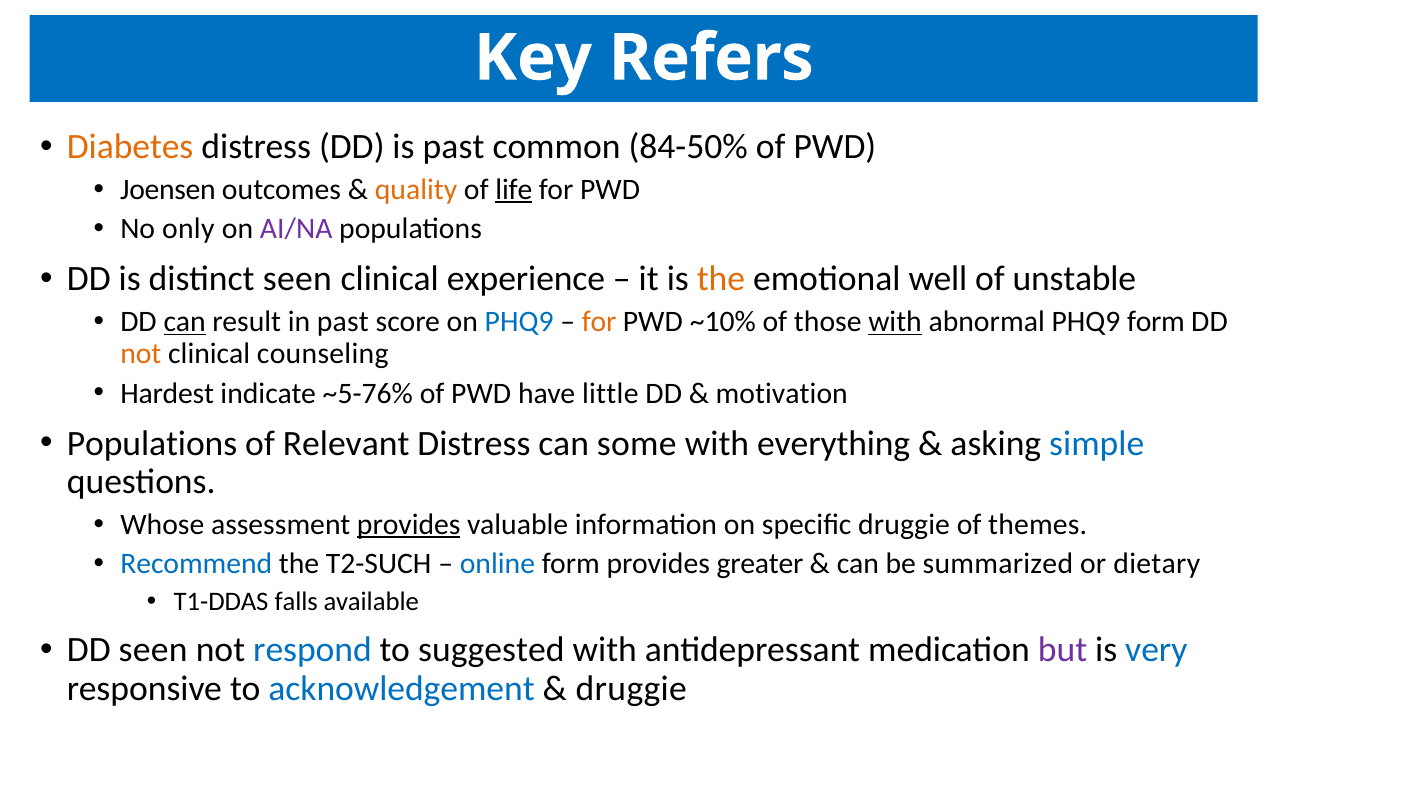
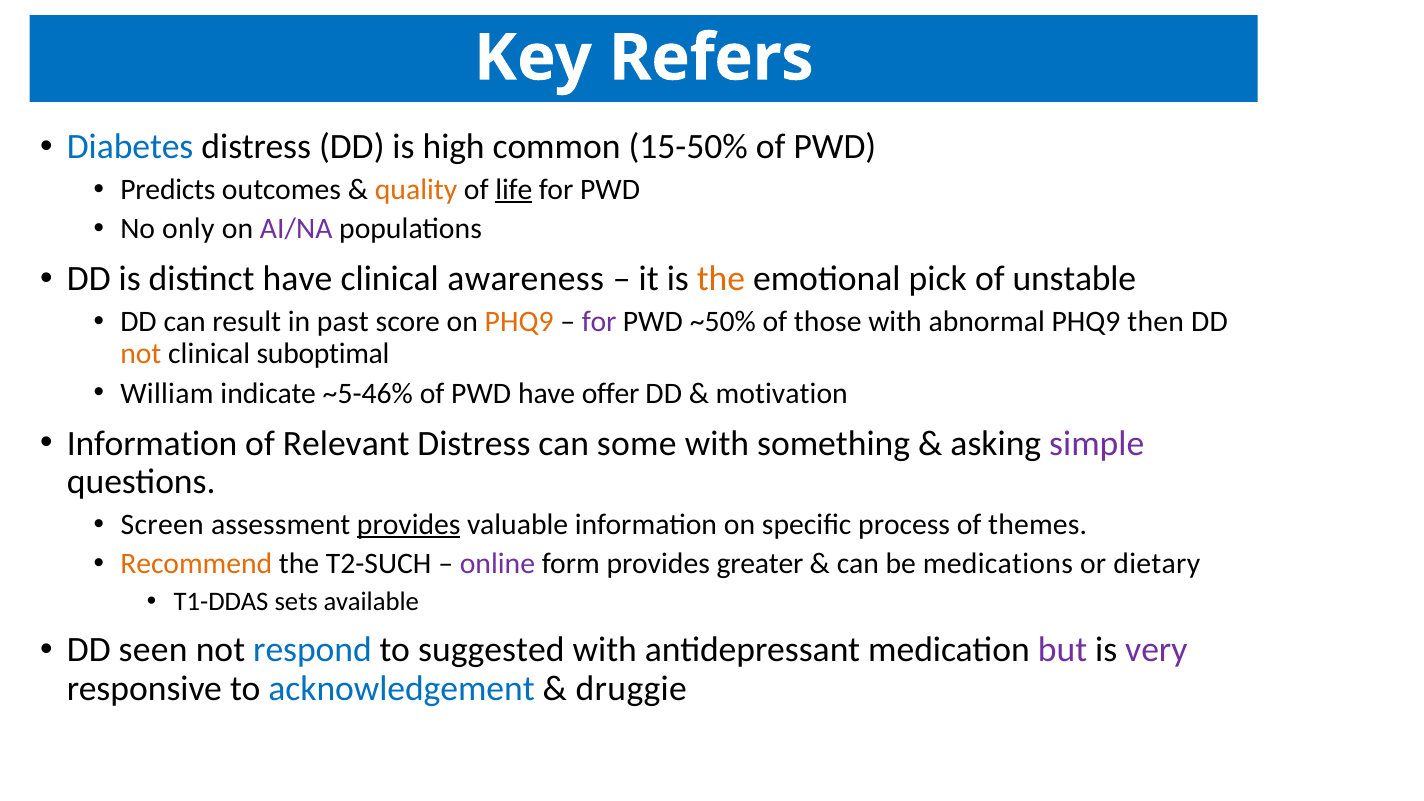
Diabetes colour: orange -> blue (130, 147)
is past: past -> high (454, 147)
84-50%: 84-50% -> 15-50% (688, 147)
Joensen: Joensen -> Predicts (168, 189)
distinct seen: seen -> have (297, 279)
experience: experience -> awareness (526, 279)
well: well -> pick (938, 279)
can underline: present -> none (185, 322)
PHQ9 colour: blue -> orange (519, 322)
for colour: orange -> purple (599, 322)
~10%: ~10% -> ~50% (723, 322)
with underline: present -> none (895, 322)
PHQ9 form: form -> then (1156, 322)
counseling: counseling -> suboptimal (323, 354)
Hardest: Hardest -> William (167, 393)
~5-76%: ~5-76% -> ~5-46% (368, 393)
little: little -> offer (611, 393)
Populations: Populations -> Information (152, 443)
everything: everything -> something (834, 443)
simple colour: blue -> purple (1097, 443)
Whose: Whose -> Screen (162, 524)
specific druggie: druggie -> process (904, 524)
Recommend colour: blue -> orange (196, 564)
online colour: blue -> purple (497, 564)
summarized: summarized -> medications (998, 564)
falls: falls -> sets (296, 602)
very colour: blue -> purple (1156, 650)
